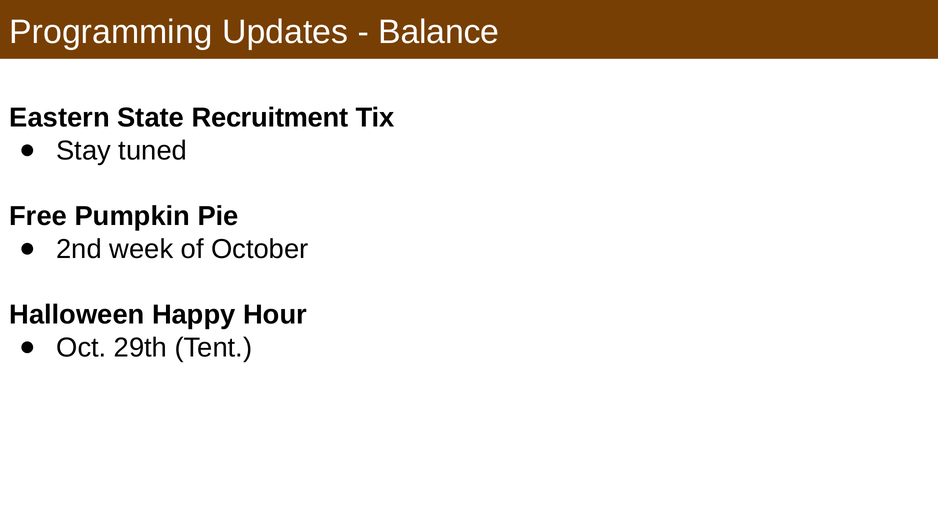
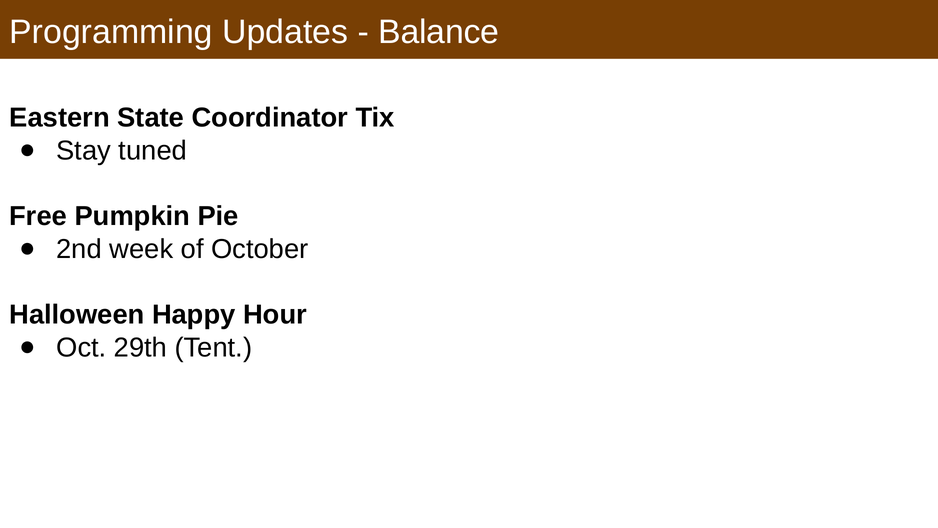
Recruitment: Recruitment -> Coordinator (270, 118)
